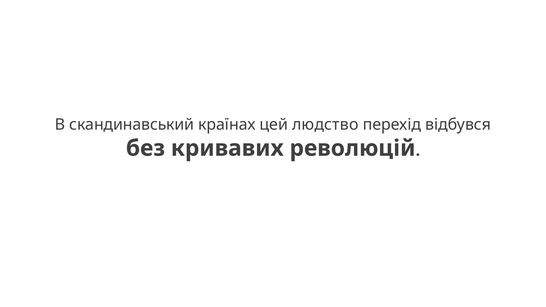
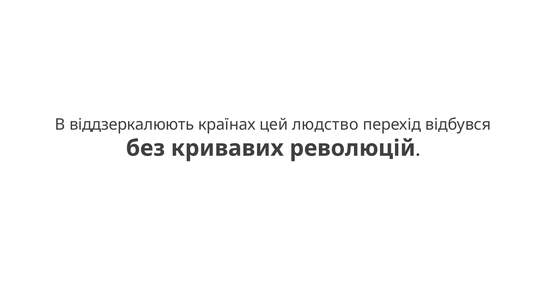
скандинавський: скандинавський -> віддзеркалюють (132, 125)
